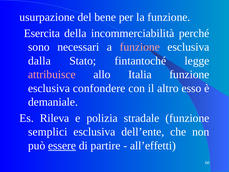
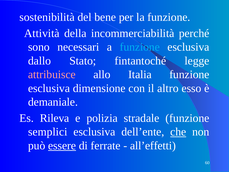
usurpazione: usurpazione -> sostenibilità (47, 17)
Esercita: Esercita -> Attività (42, 33)
funzione colour: pink -> light blue (140, 47)
dalla: dalla -> dallo (39, 61)
confondere: confondere -> dimensione (99, 88)
che underline: none -> present (178, 132)
partire: partire -> ferrate (106, 145)
